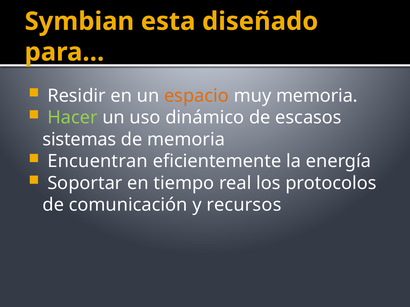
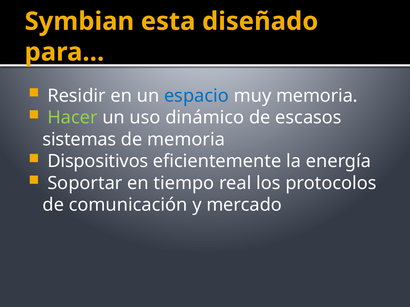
espacio colour: orange -> blue (197, 96)
Encuentran: Encuentran -> Dispositivos (98, 162)
recursos: recursos -> mercado (244, 205)
